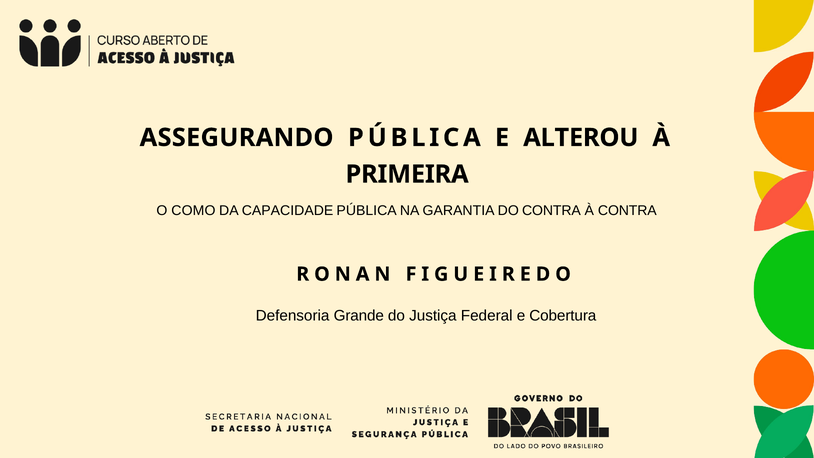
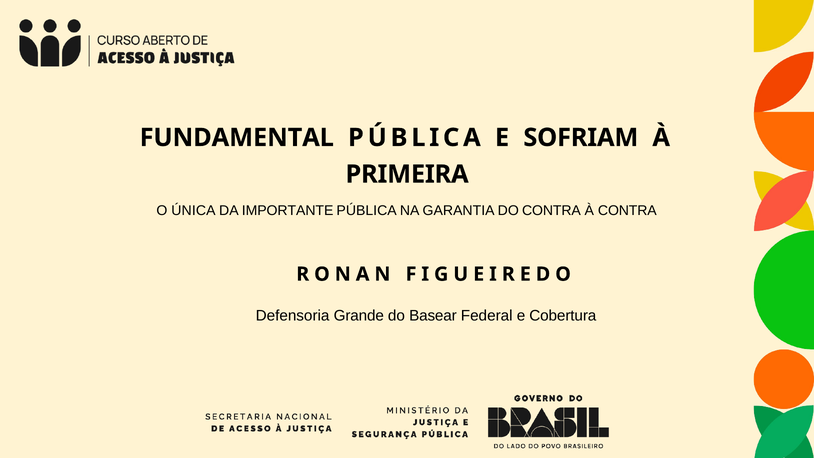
ASSEGURANDO: ASSEGURANDO -> FUNDAMENTAL (237, 138)
ALTEROU: ALTEROU -> SOFRIAM (581, 138)
COMO: COMO -> ÚNICA (193, 211)
CAPACIDADE: CAPACIDADE -> IMPORTANTE (288, 211)
Justiça: Justiça -> Basear (433, 316)
